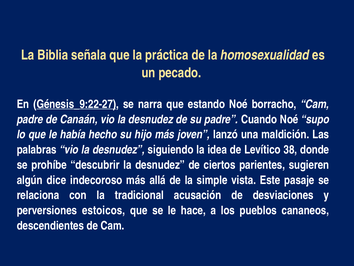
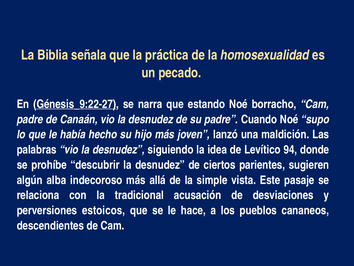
38: 38 -> 94 (290, 149)
dice: dice -> alba (56, 180)
